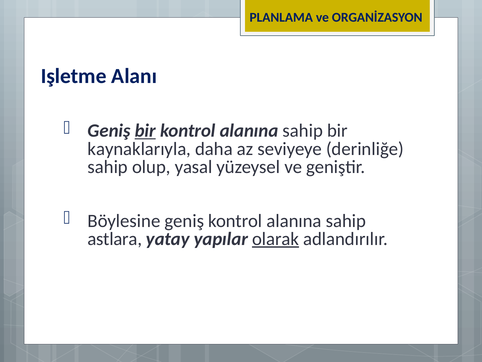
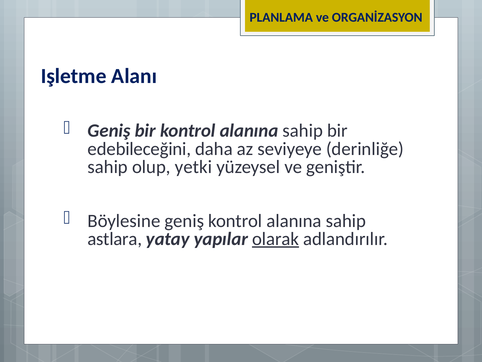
bir underline: present -> none (145, 131)
kaynaklarıyla: kaynaklarıyla -> edebileceğini (139, 149)
yasal: yasal -> yetki (193, 167)
